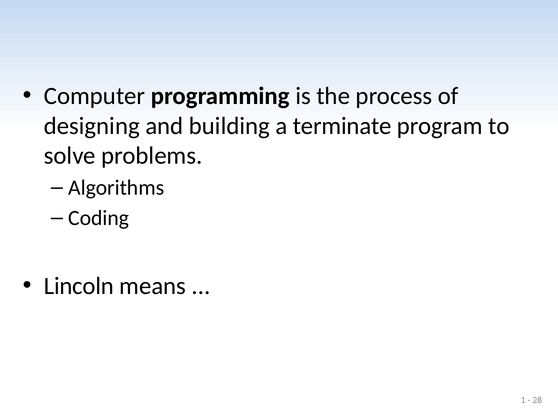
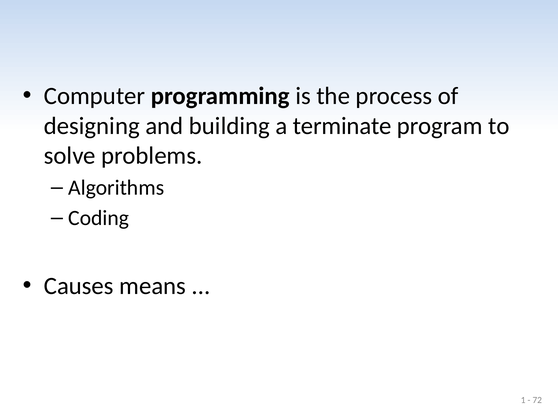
Lincoln: Lincoln -> Causes (79, 286)
28: 28 -> 72 (537, 400)
